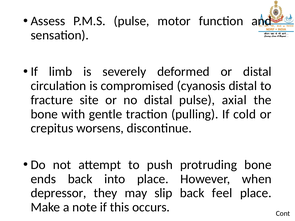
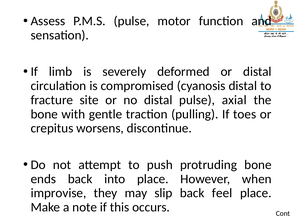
cold: cold -> toes (245, 114)
depressor: depressor -> improvise (58, 193)
